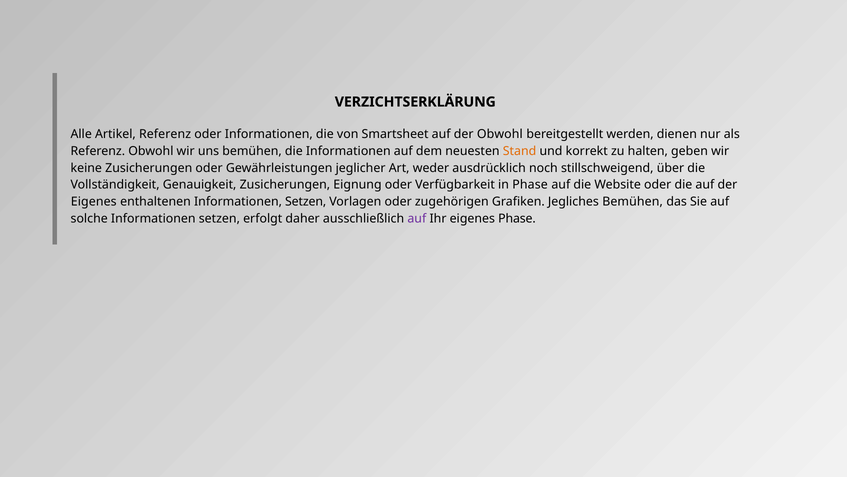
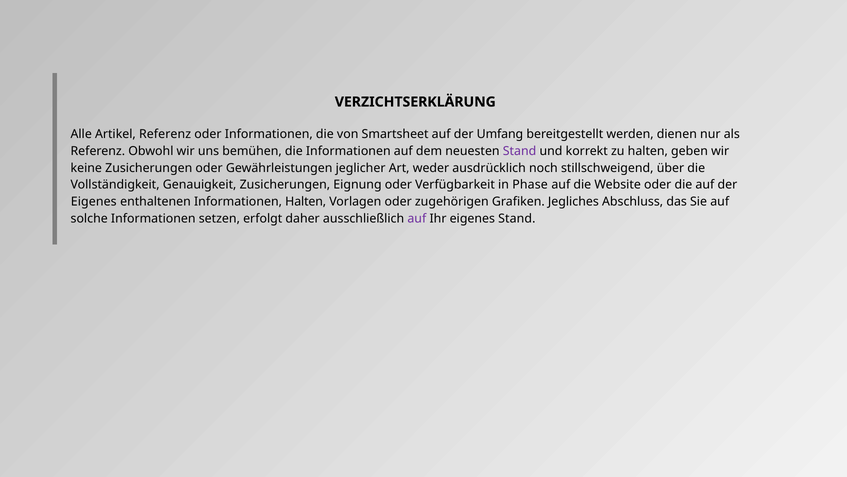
der Obwohl: Obwohl -> Umfang (500, 134)
Stand colour: orange -> purple (520, 151)
enthaltenen Informationen Setzen: Setzen -> Halten (306, 201)
Jegliches Bemühen: Bemühen -> Abschluss (633, 201)
eigenes Phase: Phase -> Stand (517, 218)
